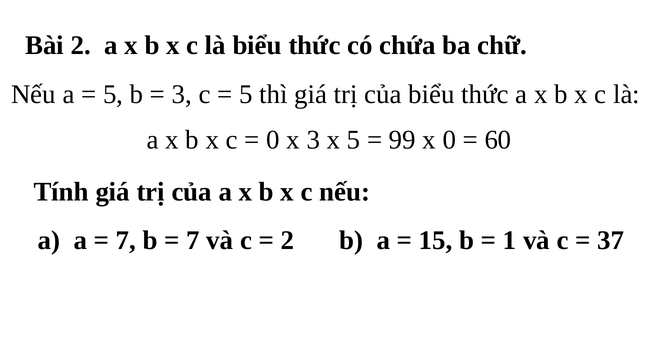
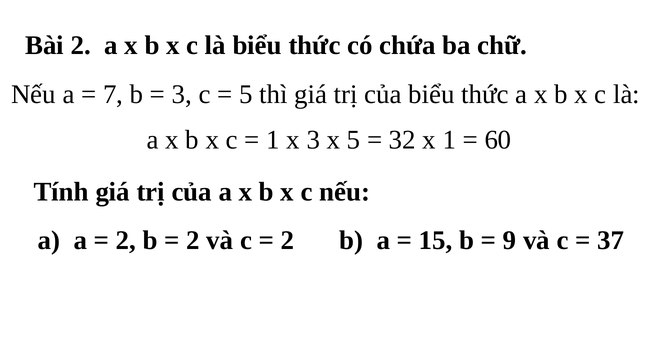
5: 5 -> 7 (113, 94)
0: 0 -> 1 (273, 140)
99: 99 -> 32 (402, 140)
x 0: 0 -> 1 (449, 140)
7: 7 -> 2 (126, 241)
7: 7 -> 2 (193, 241)
1: 1 -> 9 (510, 241)
